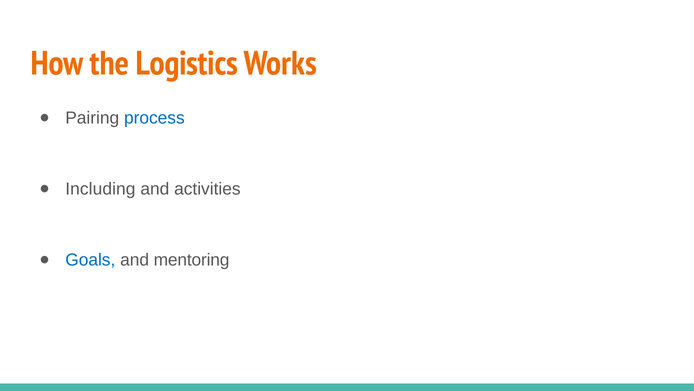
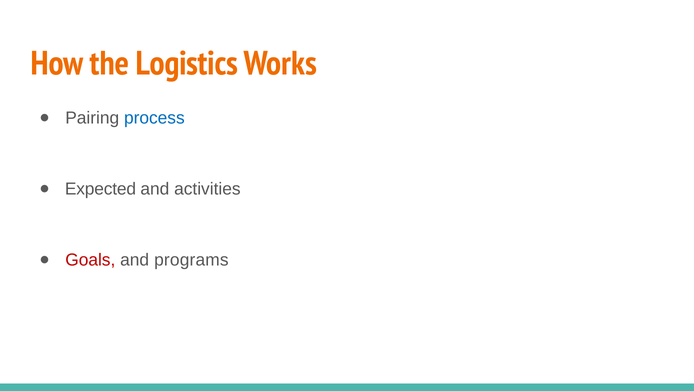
Including: Including -> Expected (101, 189)
Goals colour: blue -> red (90, 260)
mentoring: mentoring -> programs (191, 260)
